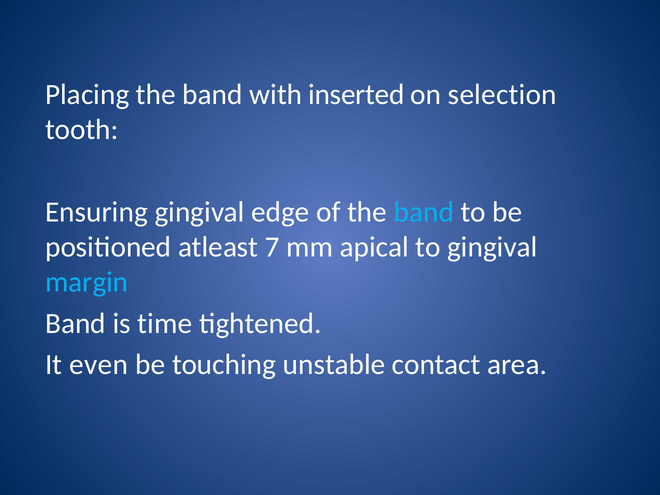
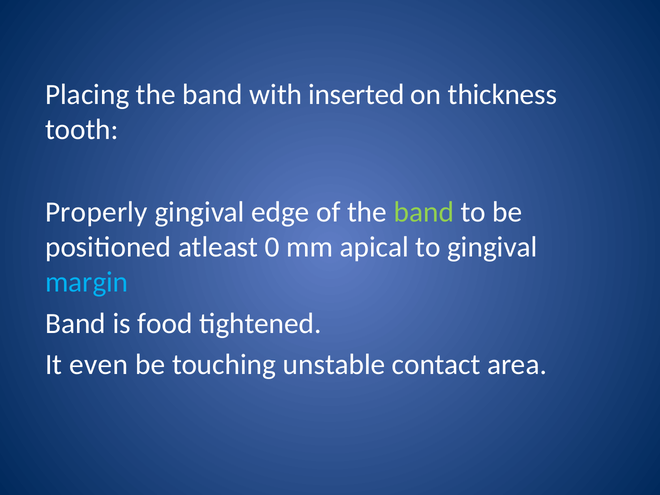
selection: selection -> thickness (503, 94)
Ensuring: Ensuring -> Properly (96, 212)
band colour: light blue -> light green (424, 212)
7: 7 -> 0 (272, 247)
time: time -> food (165, 323)
